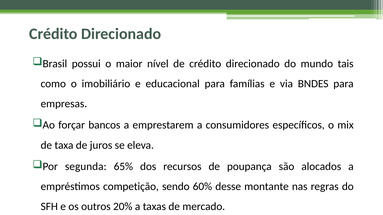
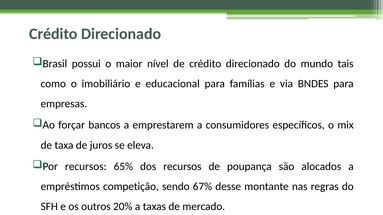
Por segunda: segunda -> recursos (86, 167)
60%: 60% -> 67% (202, 187)
